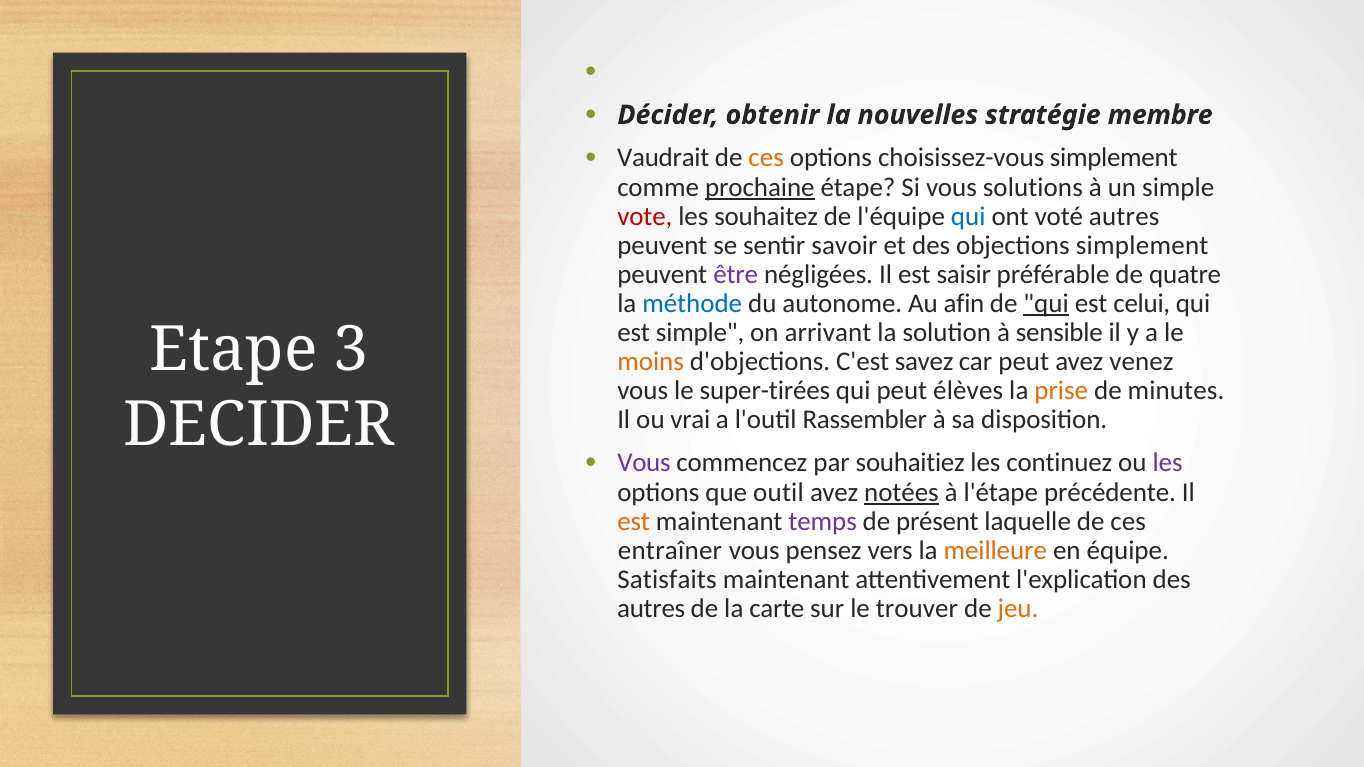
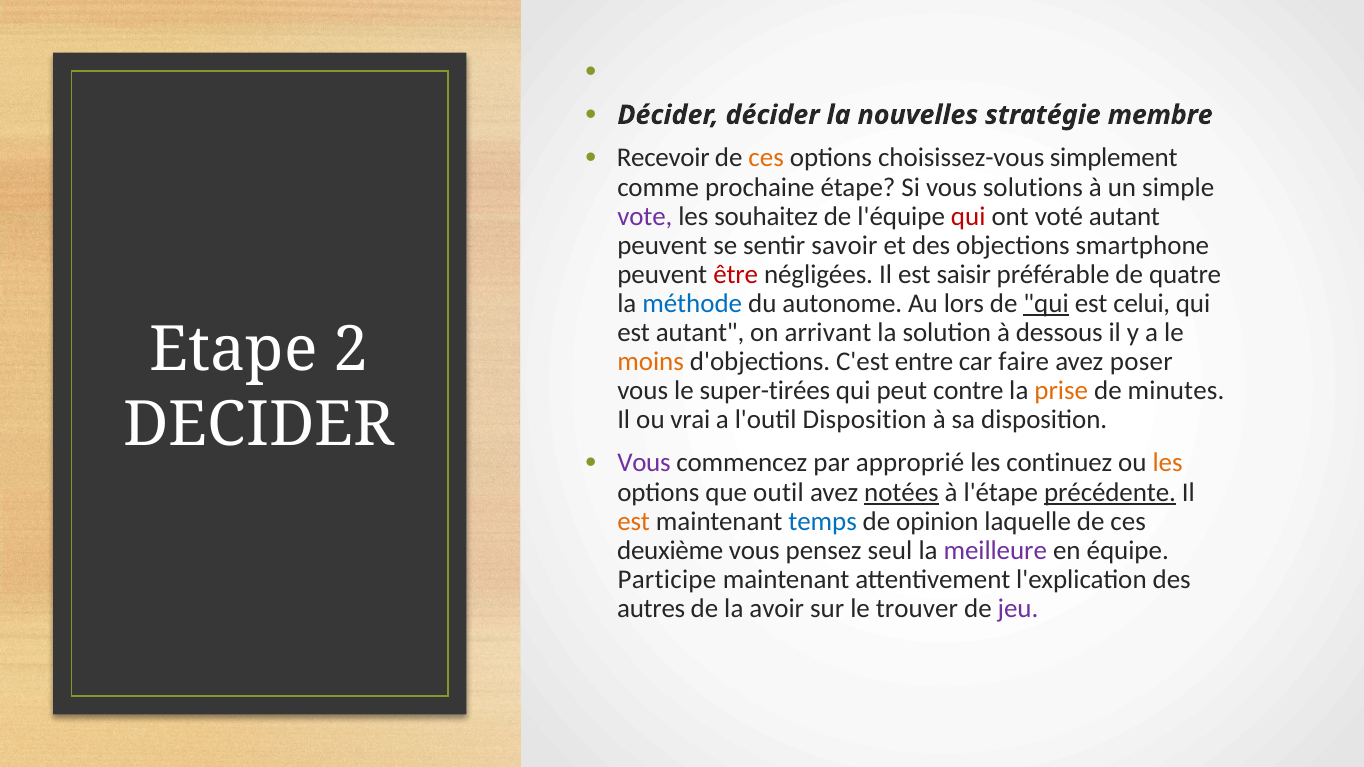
Décider obtenir: obtenir -> décider (773, 115)
Vaudrait: Vaudrait -> Recevoir (663, 158)
prochaine underline: present -> none (760, 187)
vote colour: red -> purple (645, 216)
qui colour: blue -> red (968, 216)
voté autres: autres -> autant (1124, 216)
objections simplement: simplement -> smartphone (1142, 245)
être colour: purple -> red (736, 275)
afin: afin -> lors (964, 304)
est simple: simple -> autant (700, 333)
sensible: sensible -> dessous (1059, 333)
3: 3 -> 2 (351, 350)
savez: savez -> entre (924, 362)
car peut: peut -> faire (1024, 362)
venez: venez -> poser (1141, 362)
élèves: élèves -> contre (968, 391)
l'outil Rassembler: Rassembler -> Disposition (865, 420)
souhaitiez: souhaitiez -> approprié (910, 463)
les colour: purple -> orange (1168, 463)
précédente underline: none -> present (1110, 492)
temps colour: purple -> blue (823, 521)
présent: présent -> opinion (937, 521)
entraîner: entraîner -> deuxième (670, 551)
vers: vers -> seul (890, 551)
meilleure colour: orange -> purple (995, 551)
Satisfaits: Satisfaits -> Participe (667, 580)
carte: carte -> avoir (777, 609)
jeu colour: orange -> purple (1018, 609)
